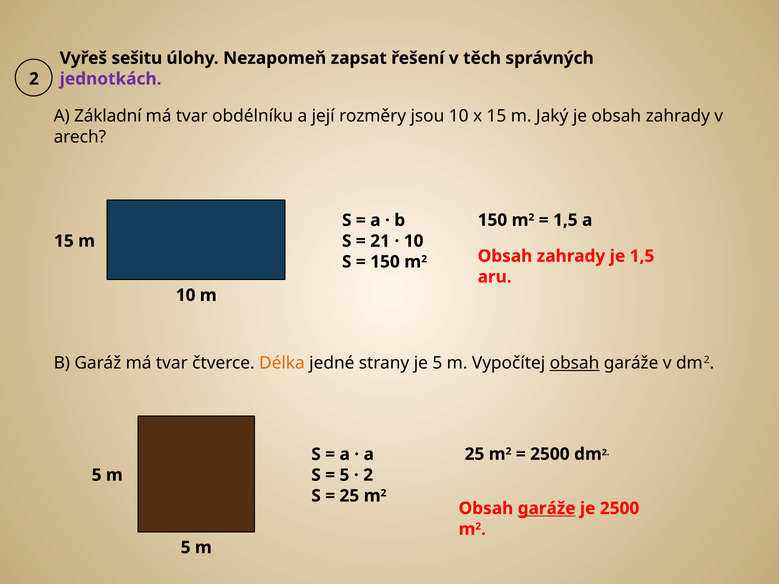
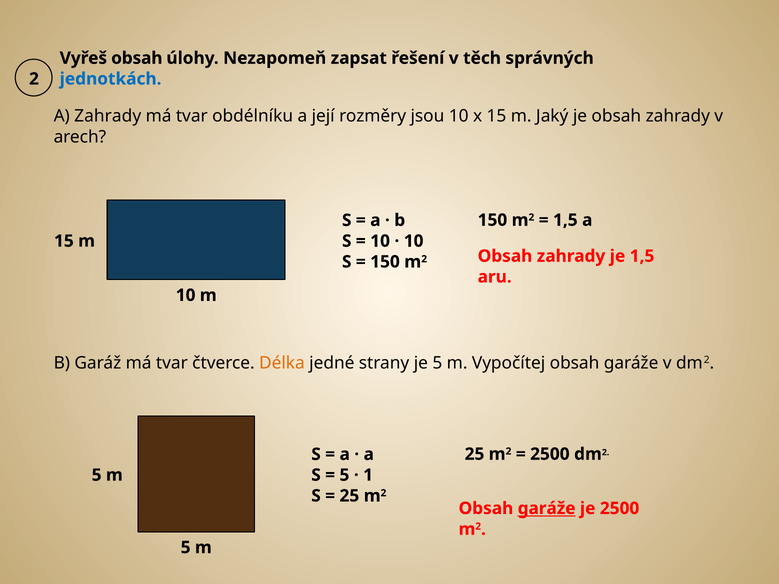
Vyřeš sešitu: sešitu -> obsah (137, 58)
jednotkách colour: purple -> blue (111, 79)
A Základní: Základní -> Zahrady (108, 116)
21: 21 -> 10 (380, 241)
obsah underline: present -> none (575, 363)
2: 2 -> 1 (368, 475)
